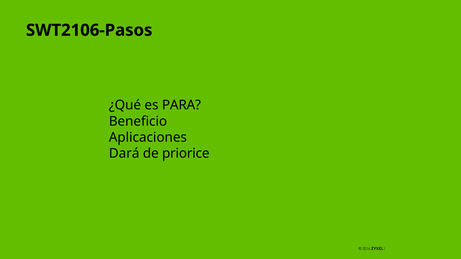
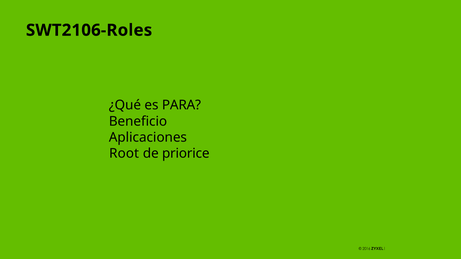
SWT2106-Pasos: SWT2106-Pasos -> SWT2106-Roles (89, 30)
Dará: Dará -> Root (124, 154)
